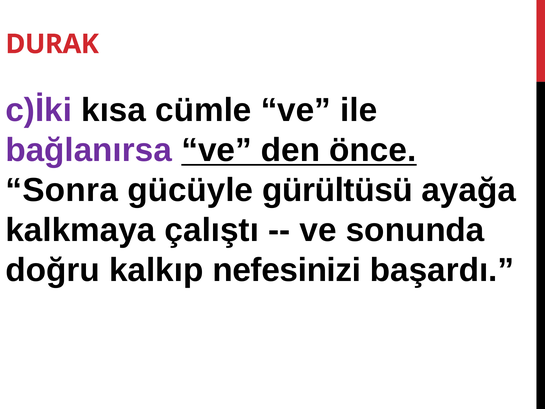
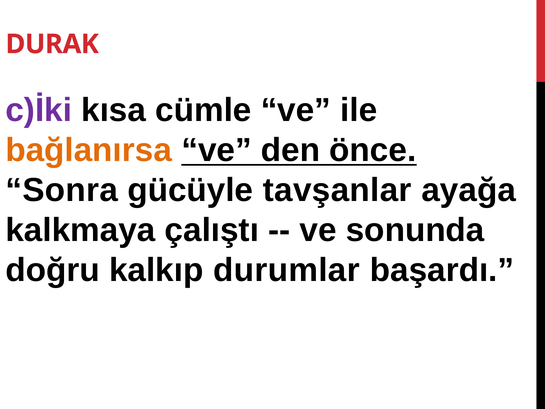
bağlanırsa colour: purple -> orange (89, 150)
gürültüsü: gürültüsü -> tavşanlar (337, 190)
nefesinizi: nefesinizi -> durumlar (286, 270)
